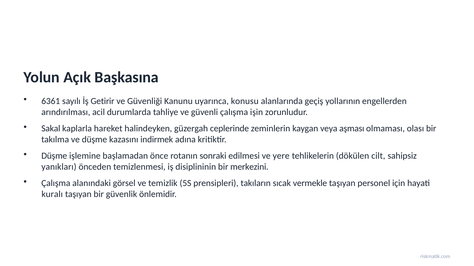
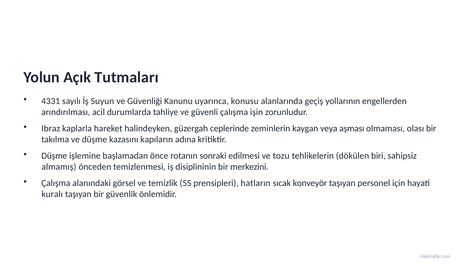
Başkasına: Başkasına -> Tutmaları (127, 78)
6361: 6361 -> 4331 (51, 101)
Getirir: Getirir -> Suyun (102, 101)
Sakal: Sakal -> Ibraz (51, 129)
indirmek: indirmek -> kapıların (157, 140)
yere: yere -> tozu (281, 156)
cilt: cilt -> biri (378, 156)
yanıkları: yanıkları -> almamış (59, 167)
takıların: takıların -> hatların (256, 184)
vermekle: vermekle -> konveyör (310, 184)
